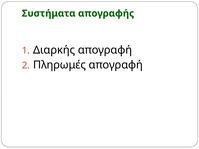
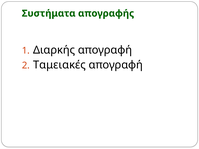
Πληρωμές: Πληρωμές -> Ταμειακές (59, 65)
